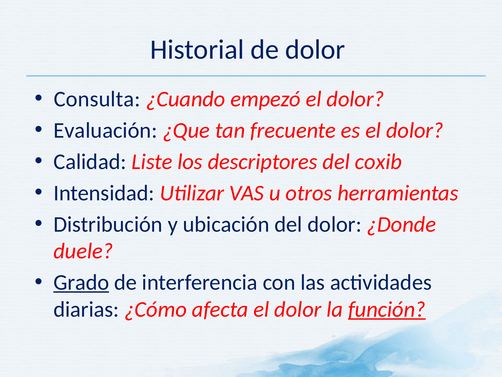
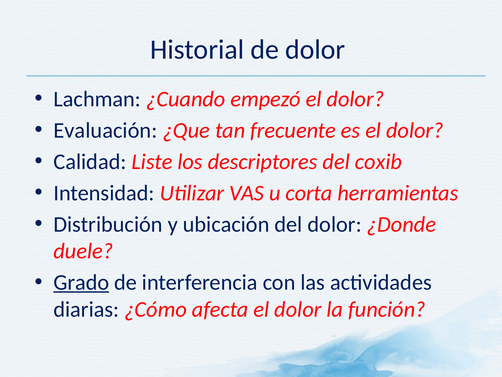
Consulta: Consulta -> Lachman (97, 99)
otros: otros -> corta (309, 193)
función underline: present -> none (387, 309)
